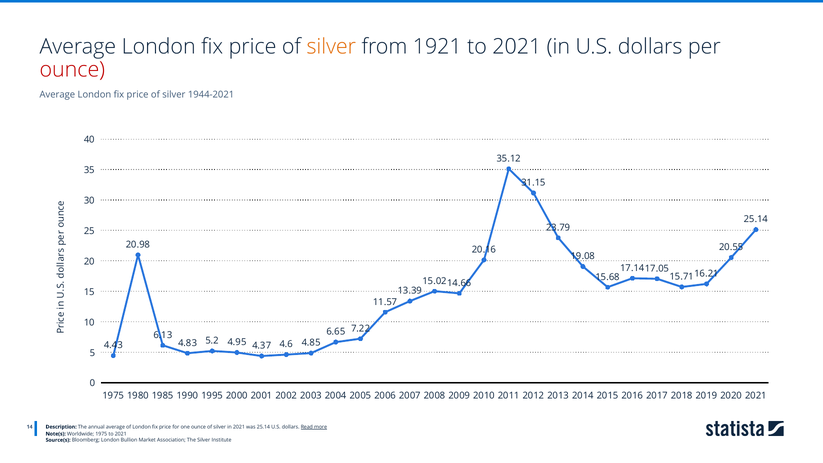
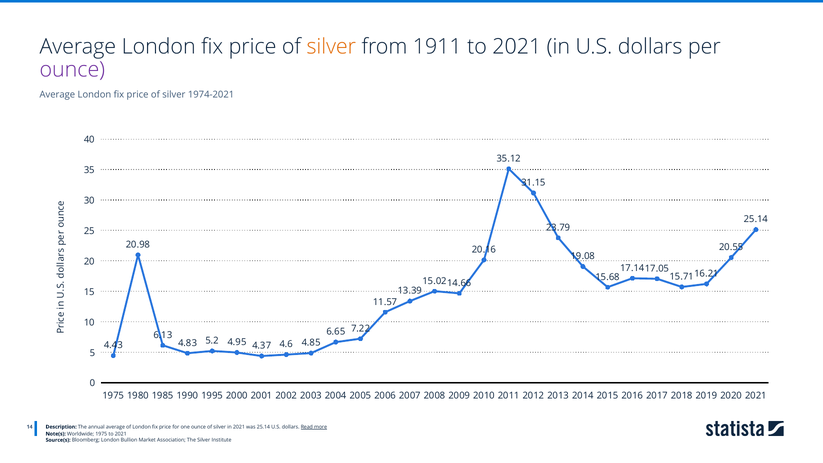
1921: 1921 -> 1911 (437, 47)
ounce colour: red -> purple (72, 70)
1944-2021: 1944-2021 -> 1974-2021 (211, 95)
